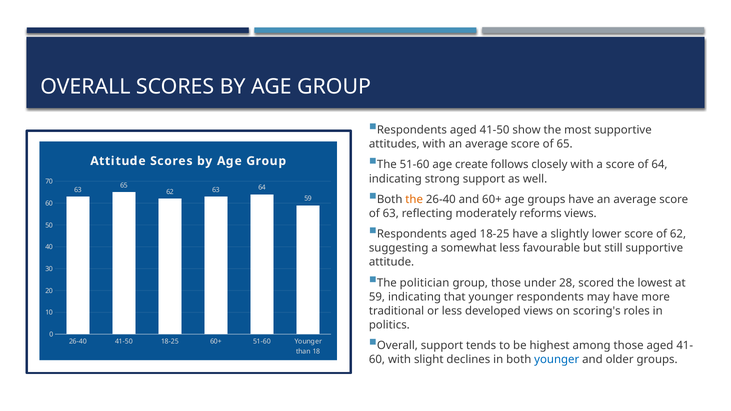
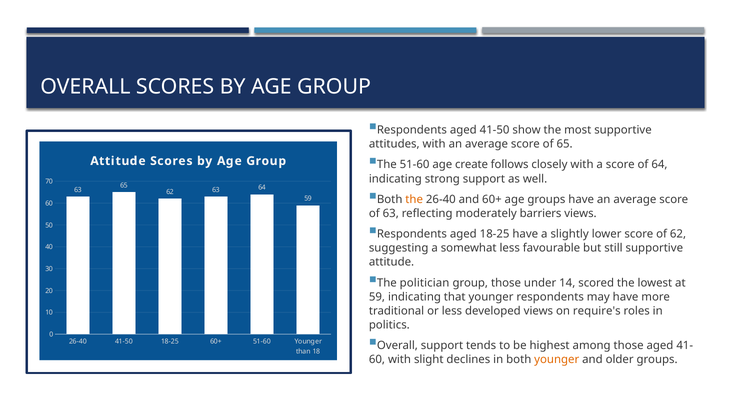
reforms: reforms -> barriers (541, 214)
28: 28 -> 14 (567, 283)
scoring's: scoring's -> require's (597, 311)
younger colour: blue -> orange (557, 360)
